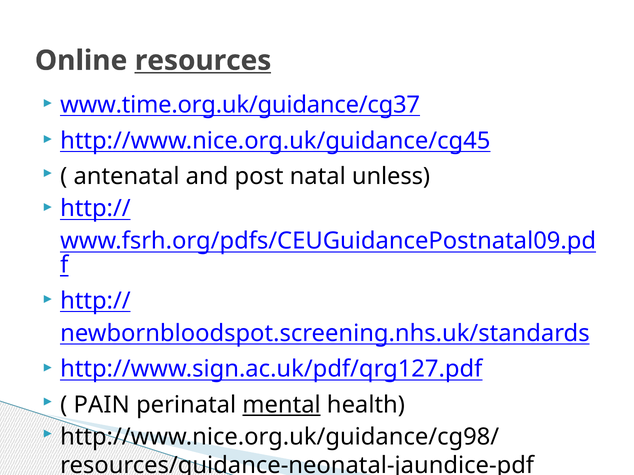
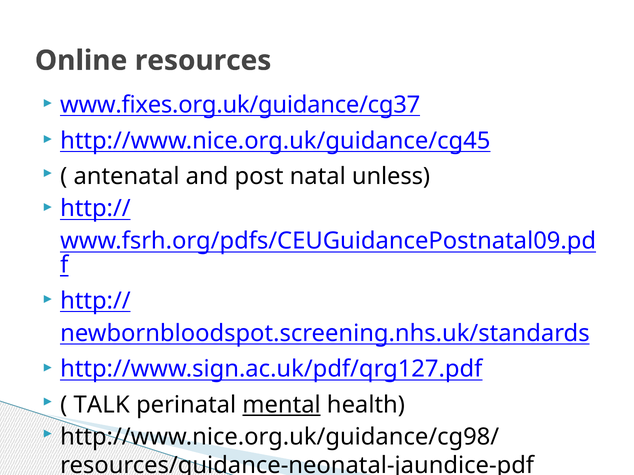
resources underline: present -> none (203, 61)
www.time.org.uk/guidance/cg37: www.time.org.uk/guidance/cg37 -> www.fixes.org.uk/guidance/cg37 (240, 105)
PAIN: PAIN -> TALK (102, 405)
